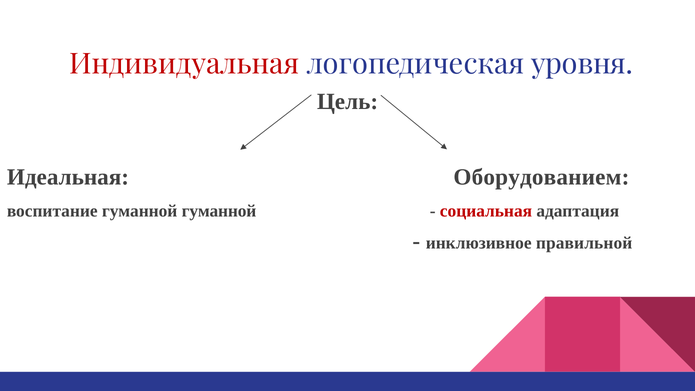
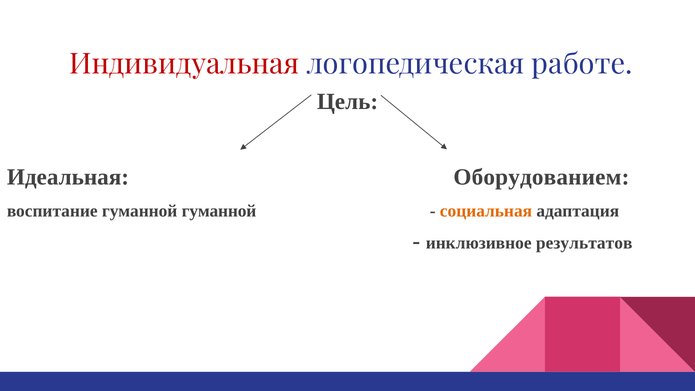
уровня: уровня -> работе (582, 64)
социальная colour: red -> orange (486, 211)
правильной: правильной -> результатов (584, 243)
